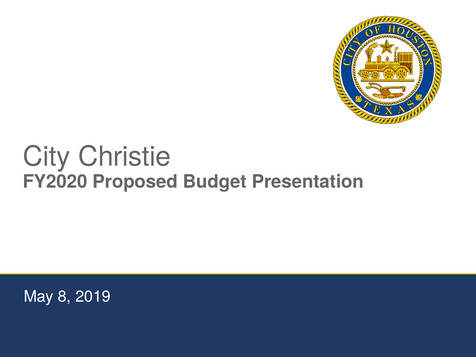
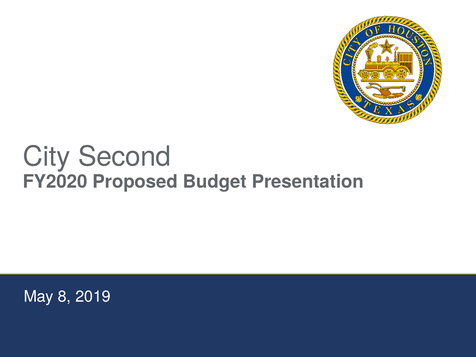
Christie: Christie -> Second (125, 157)
